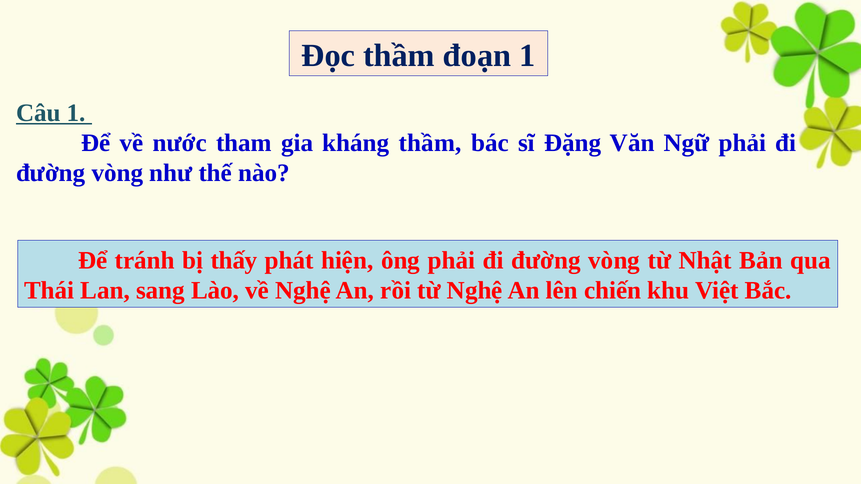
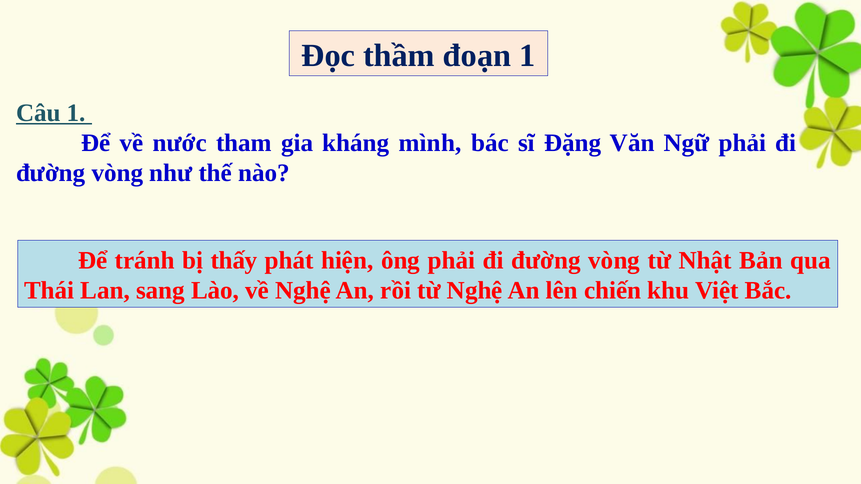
kháng thầm: thầm -> mình (430, 143)
